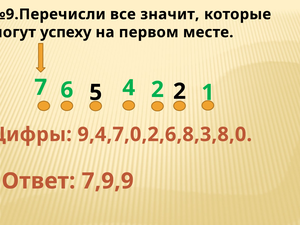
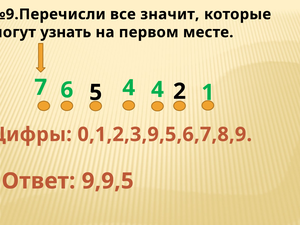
успеху: успеху -> узнать (66, 32)
4 2: 2 -> 4 (157, 90)
9,4,7,0,2,6,8,3,8,0: 9,4,7,0,2,6,8,3,8,0 -> 0,1,2,3,9,5,6,7,8,9 (165, 134)
7,9,9: 7,9,9 -> 9,9,5 (108, 181)
